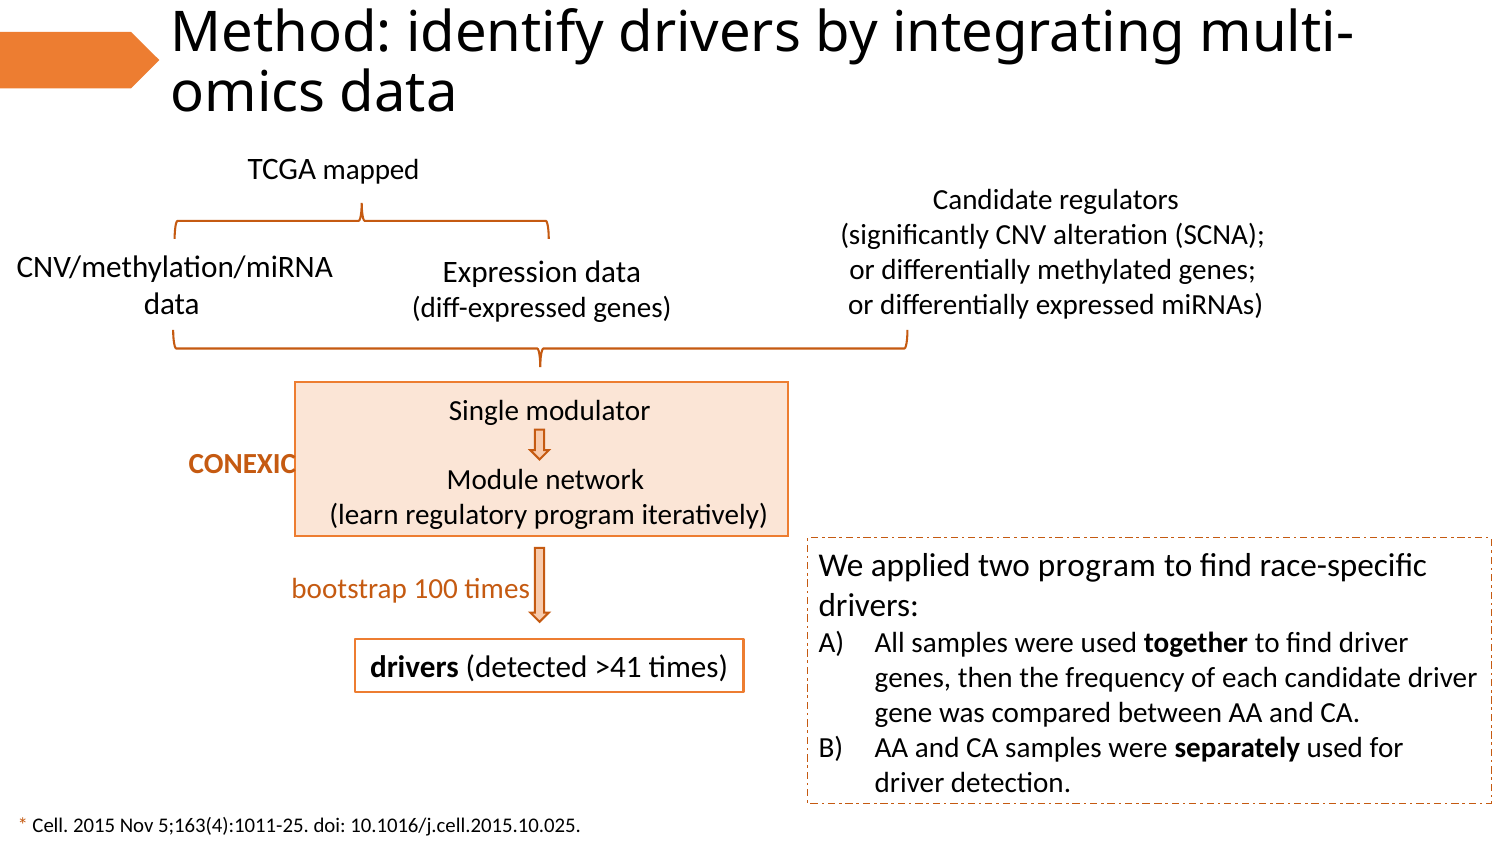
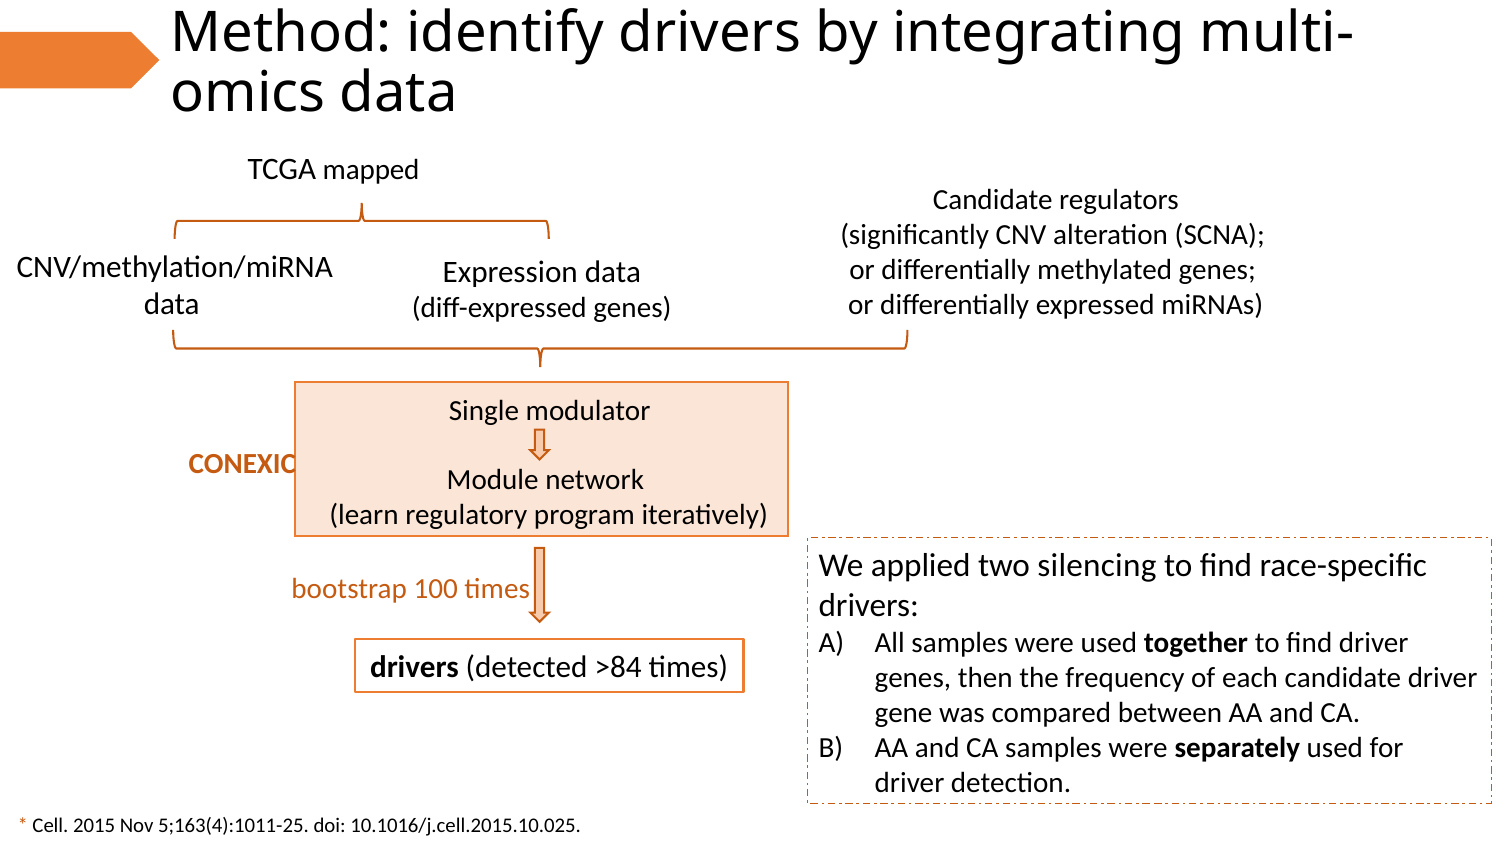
two program: program -> silencing (1097, 566)
>41: >41 -> >84 (618, 668)
